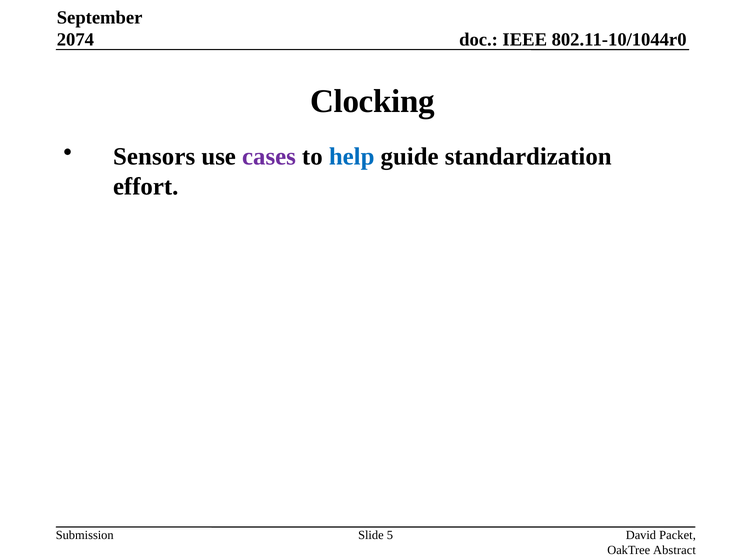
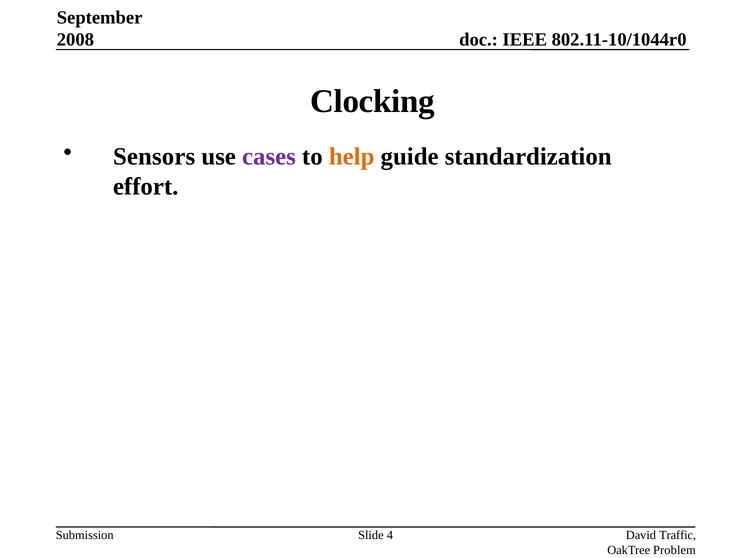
2074: 2074 -> 2008 (75, 40)
help colour: blue -> orange (352, 157)
5: 5 -> 4 (390, 536)
Packet: Packet -> Traffic (678, 536)
Abstract: Abstract -> Problem (674, 551)
